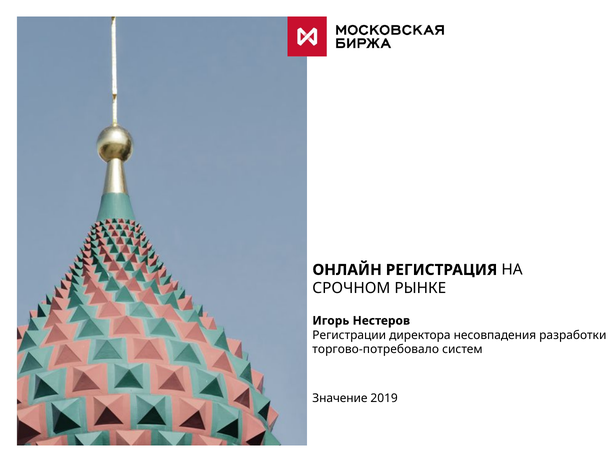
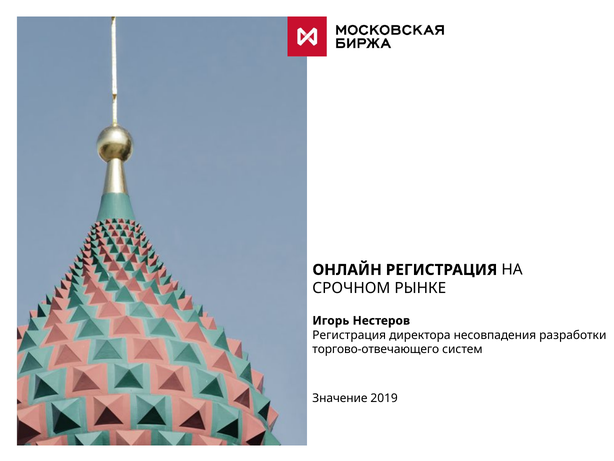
Регистрации: Регистрации -> Регистрация (349, 335)
торгово-потребовало: торгово-потребовало -> торгово-отвечающего (376, 349)
